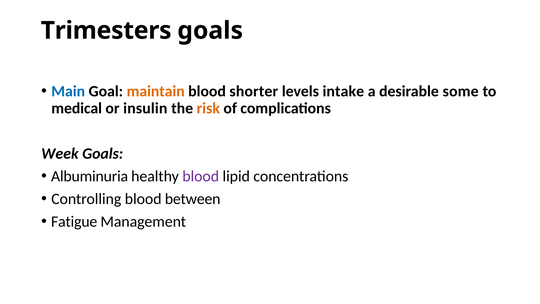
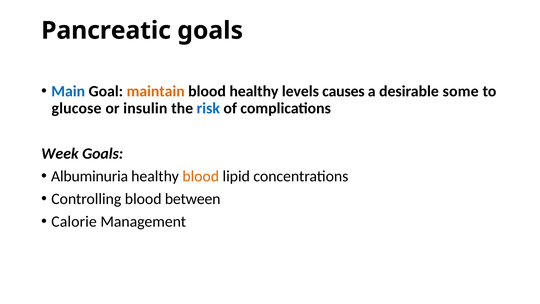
Trimesters: Trimesters -> Pancreatic (106, 31)
blood shorter: shorter -> healthy (254, 91)
intake: intake -> causes (343, 91)
medical: medical -> glucose (77, 108)
risk colour: orange -> blue (208, 108)
blood colour: purple -> orange (201, 176)
Fatigue: Fatigue -> Calorie (74, 222)
